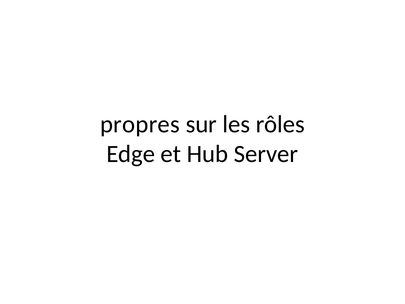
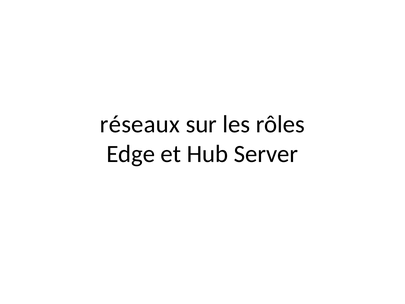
propres: propres -> réseaux (140, 124)
